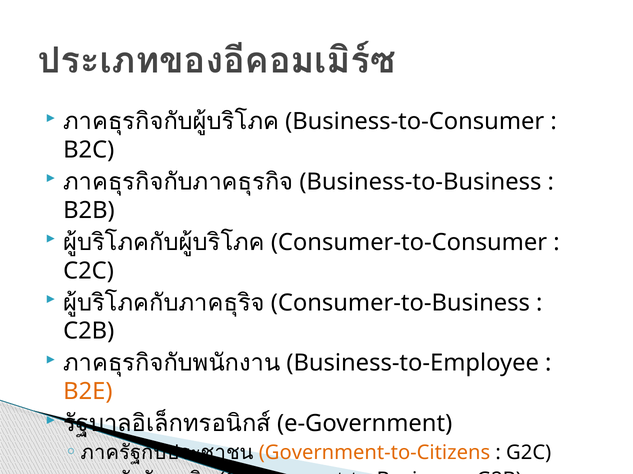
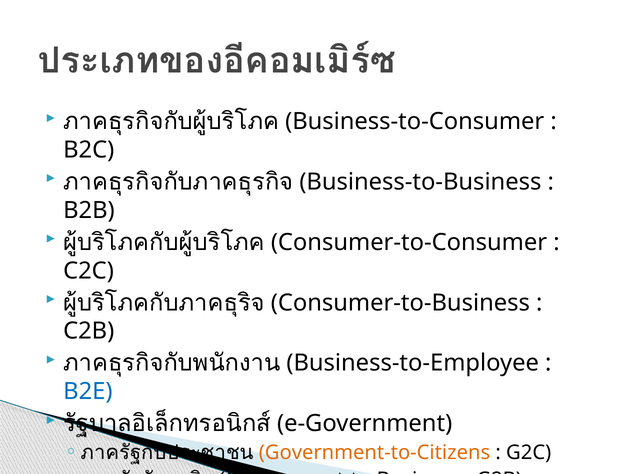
B2E colour: orange -> blue (88, 392)
